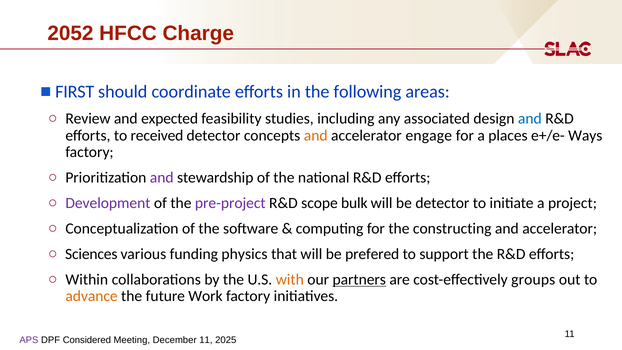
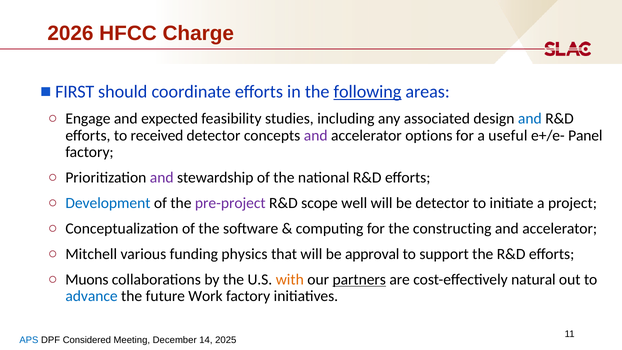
2052: 2052 -> 2026 (70, 34)
following underline: none -> present (367, 92)
Review: Review -> Engage (88, 119)
and colour: orange -> purple (316, 135)
engage: engage -> options (429, 135)
places: places -> useful (508, 135)
Ways: Ways -> Panel (585, 135)
Development colour: purple -> blue (108, 203)
bulk: bulk -> well (354, 203)
Sciences: Sciences -> Mitchell (91, 254)
prefered: prefered -> approval (372, 254)
Within: Within -> Muons (87, 279)
groups: groups -> natural (533, 279)
advance colour: orange -> blue (92, 296)
APS colour: purple -> blue (29, 340)
December 11: 11 -> 14 (206, 340)
